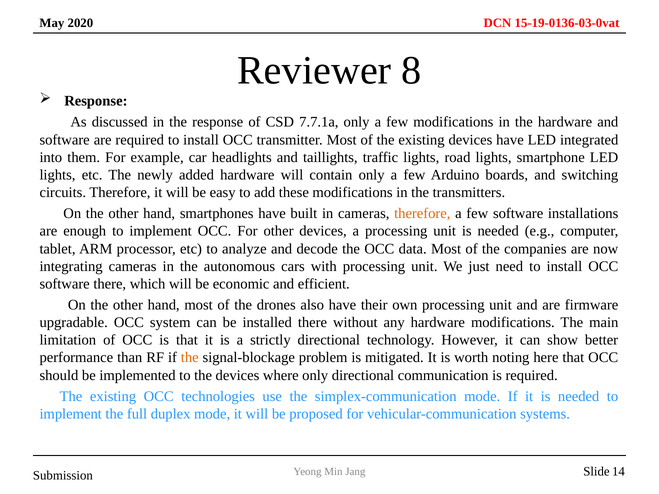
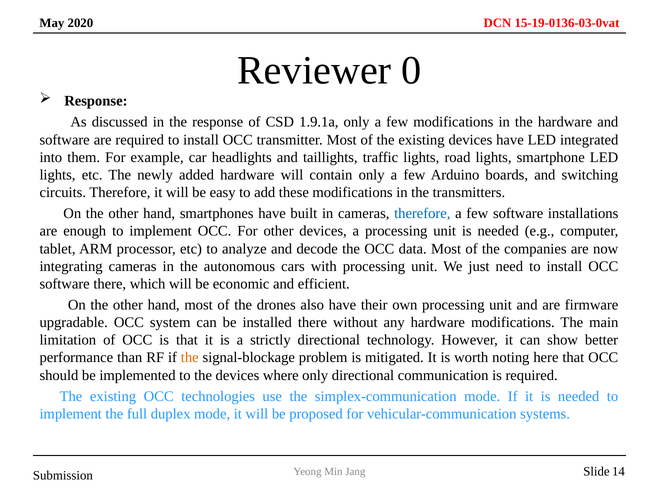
8: 8 -> 0 (411, 70)
7.7.1a: 7.7.1a -> 1.9.1a (319, 122)
therefore colour: orange -> blue (422, 214)
